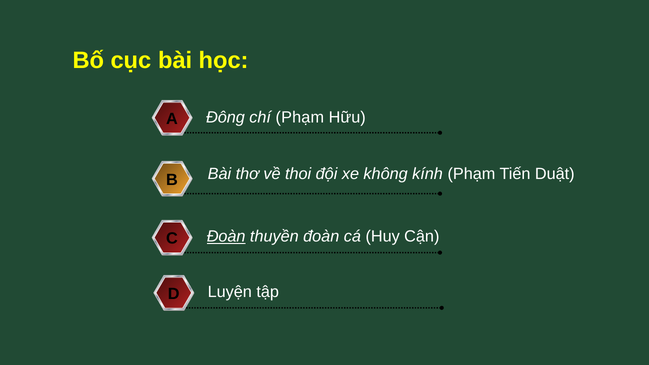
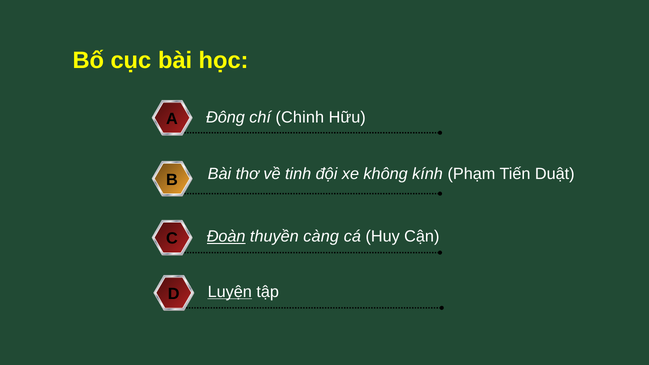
chí Phạm: Phạm -> Chinh (300, 118)
thoi: thoi -> tinh (298, 174)
thuyền đoàn: đoàn -> càng (321, 237)
Luyện underline: none -> present (230, 292)
